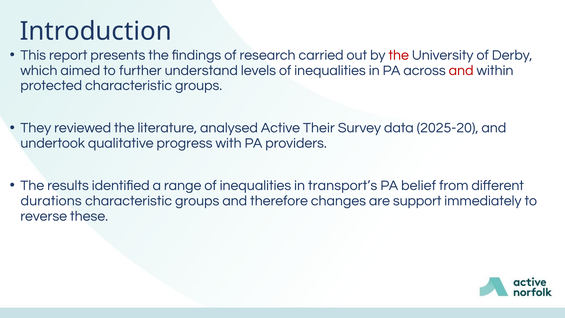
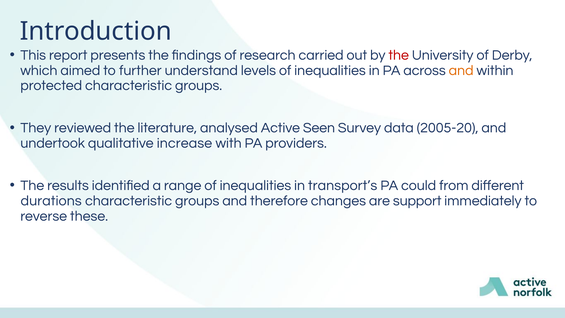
and colour: red -> orange (461, 70)
Their: Their -> Seen (319, 128)
2025-20: 2025-20 -> 2005-20 (448, 128)
progress: progress -> increase (184, 143)
belief: belief -> could (419, 185)
